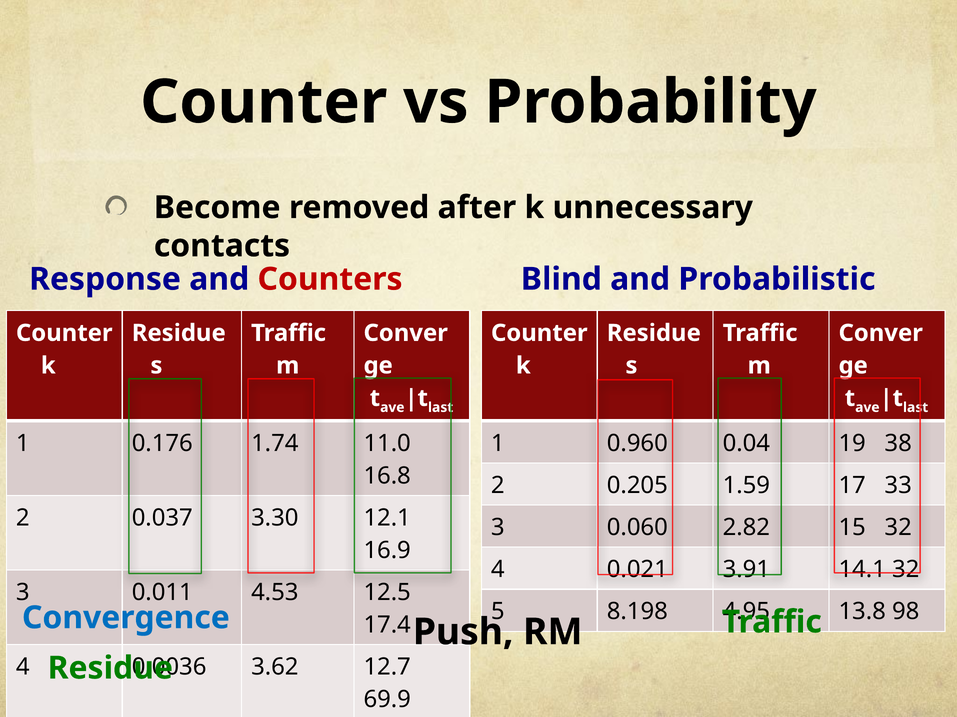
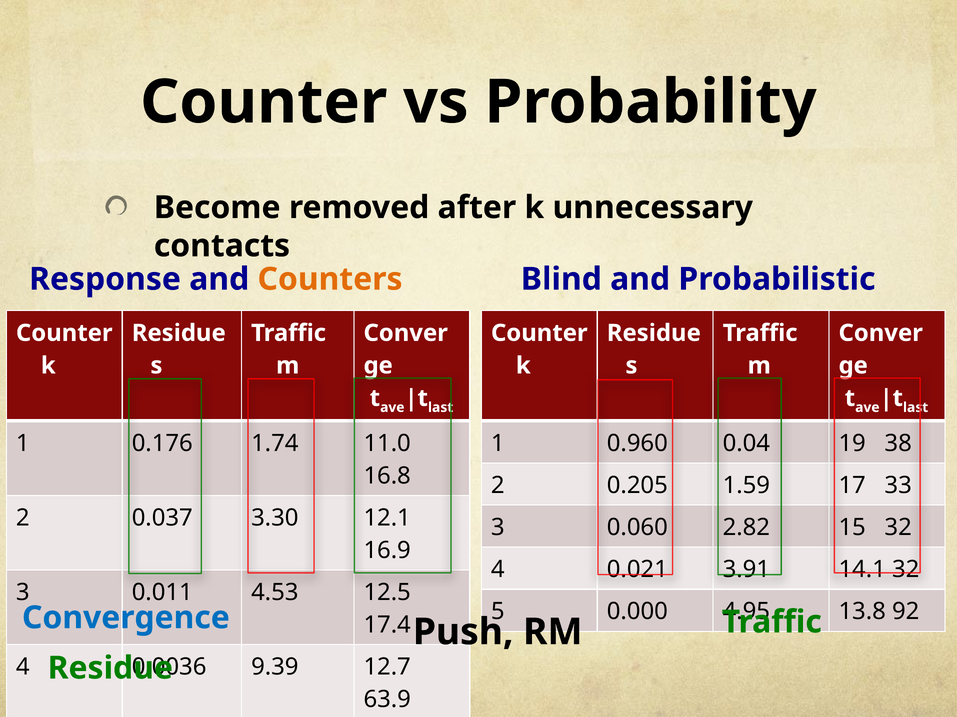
Counters colour: red -> orange (330, 279)
8.198: 8.198 -> 0.000 (637, 612)
98: 98 -> 92 (906, 612)
3.62: 3.62 -> 9.39 (275, 668)
69.9: 69.9 -> 63.9 (387, 700)
